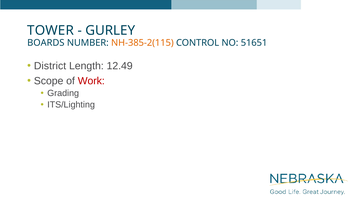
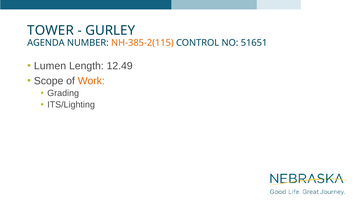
BOARDS: BOARDS -> AGENDA (46, 43)
District: District -> Lumen (50, 66)
Work colour: red -> orange (91, 81)
